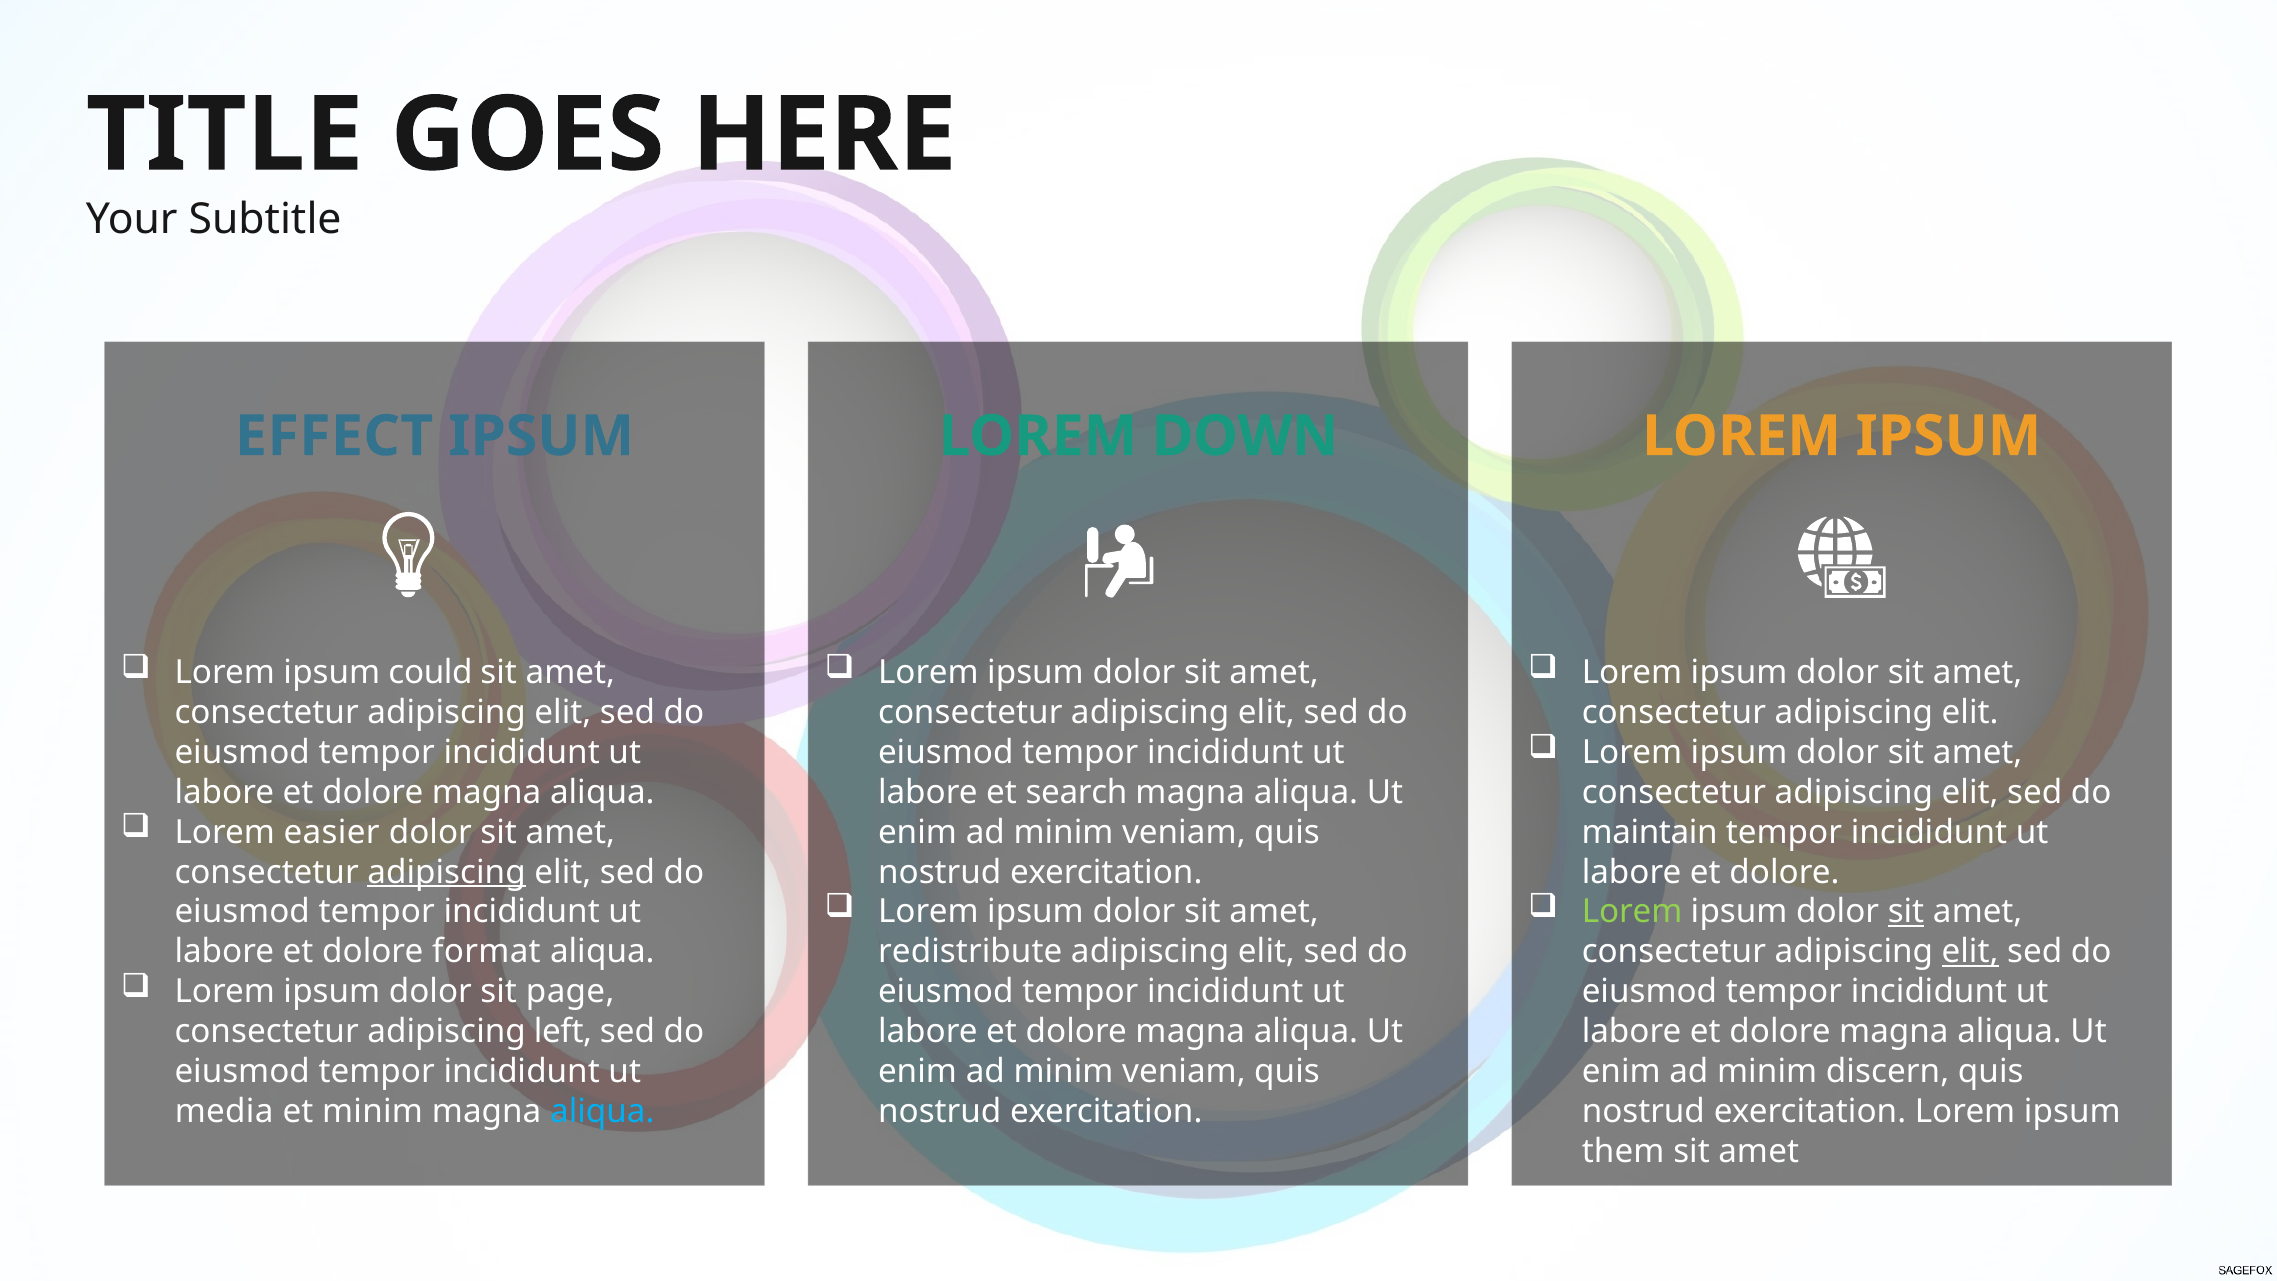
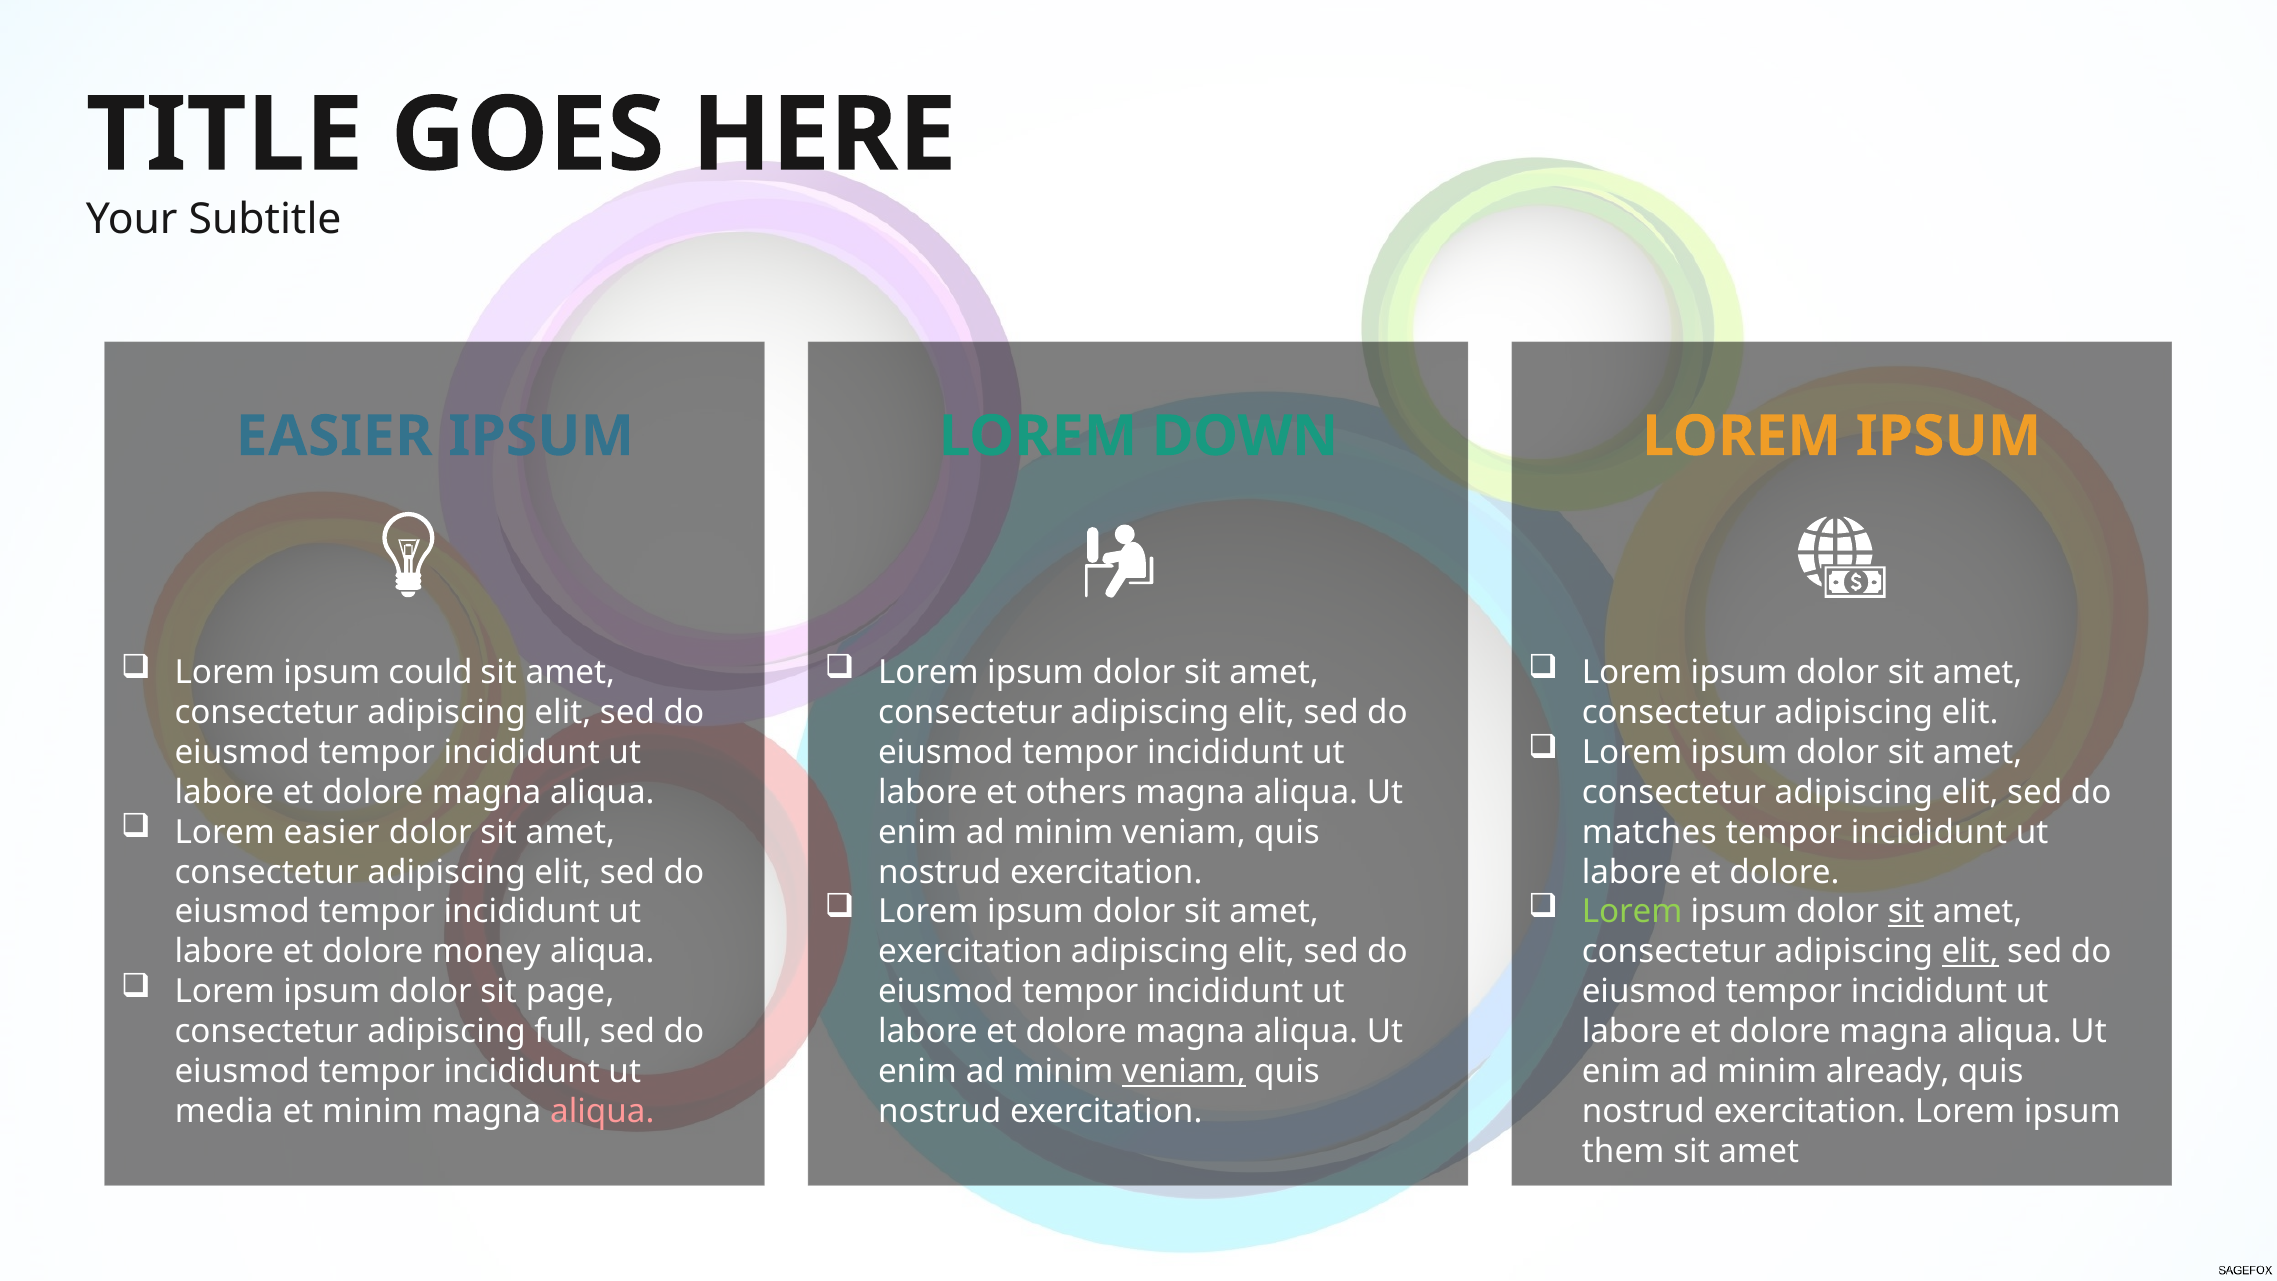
EFFECT: EFFECT -> EASIER (334, 436)
search: search -> others (1076, 792)
maintain: maintain -> matches (1649, 832)
adipiscing underline: present -> none (447, 872)
format: format -> money (486, 952)
redistribute: redistribute -> exercitation (970, 952)
left: left -> full (563, 1031)
veniam underline: none -> present (1184, 1071)
discern: discern -> already (1888, 1071)
aliqua colour: light blue -> pink (602, 1111)
